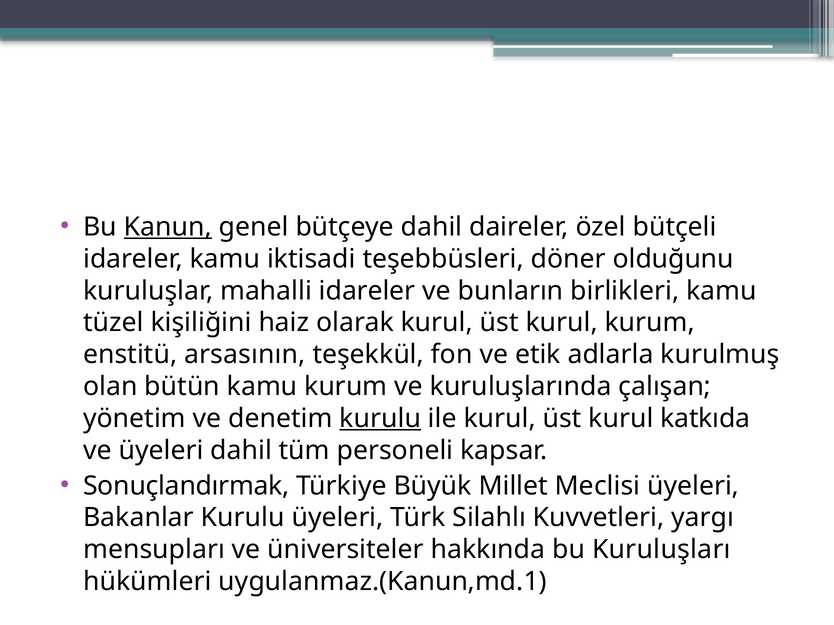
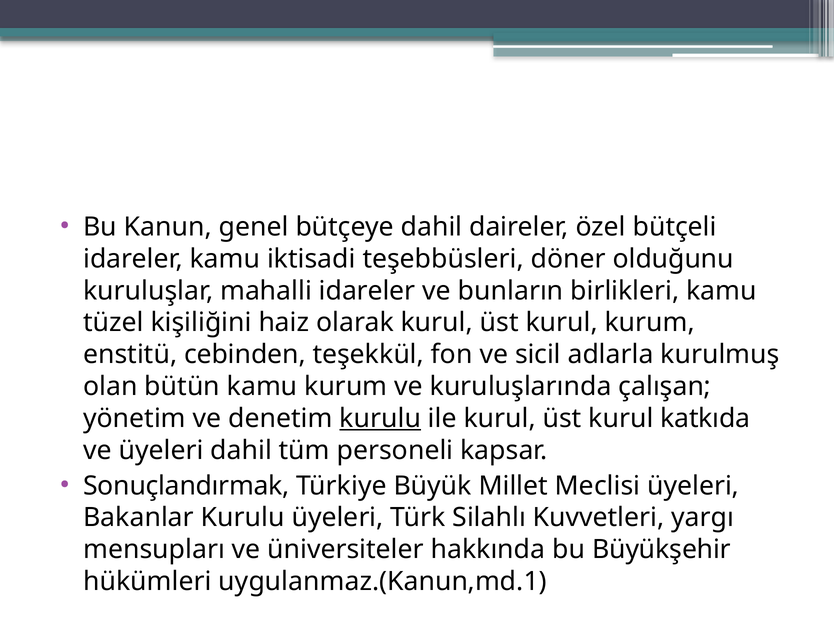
Kanun underline: present -> none (168, 227)
arsasının: arsasının -> cebinden (245, 355)
etik: etik -> sicil (538, 355)
Kuruluşları: Kuruluşları -> Büyükşehir (662, 550)
